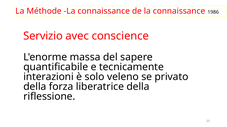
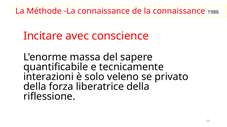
Servizio: Servizio -> Incitare (43, 36)
